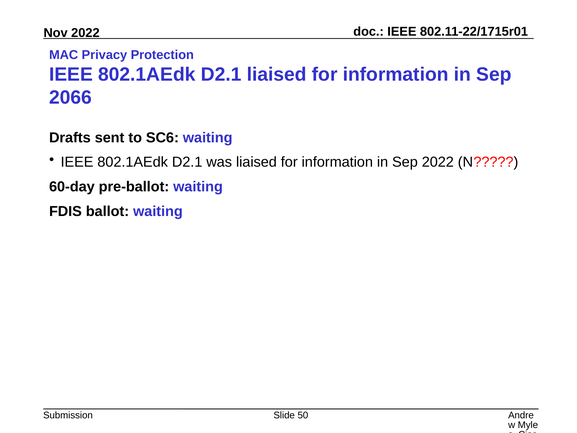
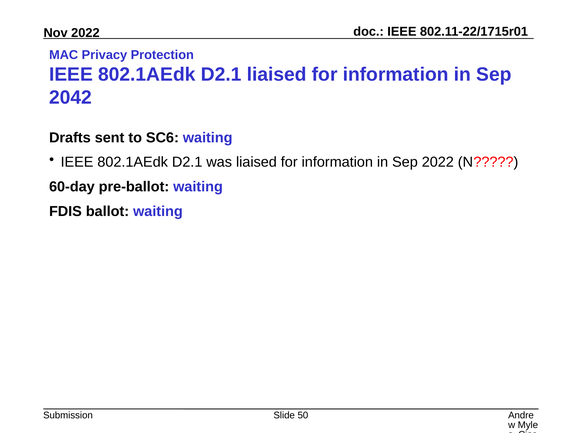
2066: 2066 -> 2042 (70, 98)
